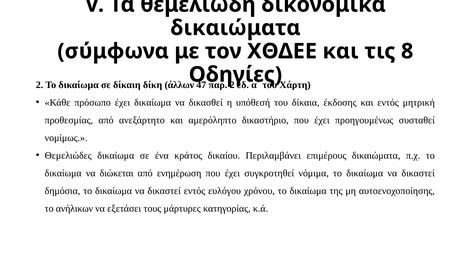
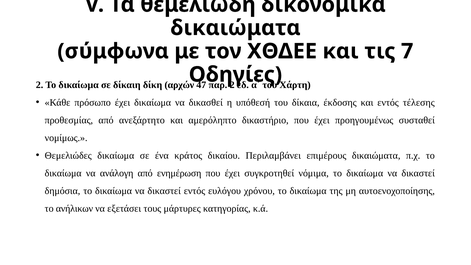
8: 8 -> 7 (407, 51)
άλλων: άλλων -> αρχών (179, 85)
μητρική: μητρική -> τέλεσης (419, 102)
διώκεται: διώκεται -> ανάλογη (117, 173)
